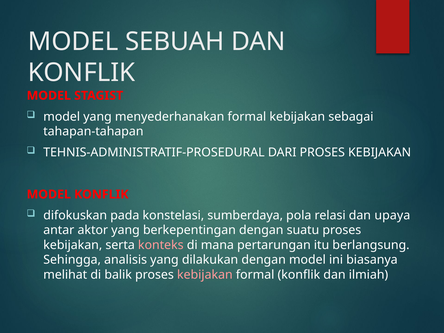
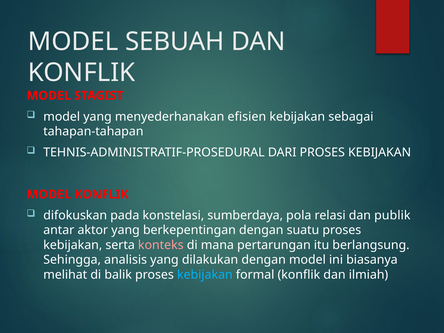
menyederhanakan formal: formal -> efisien (247, 117)
upaya: upaya -> publik (392, 215)
kebijakan colour: pink -> light blue (205, 275)
